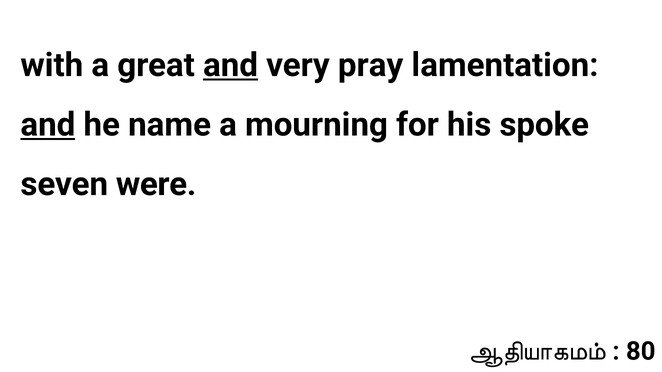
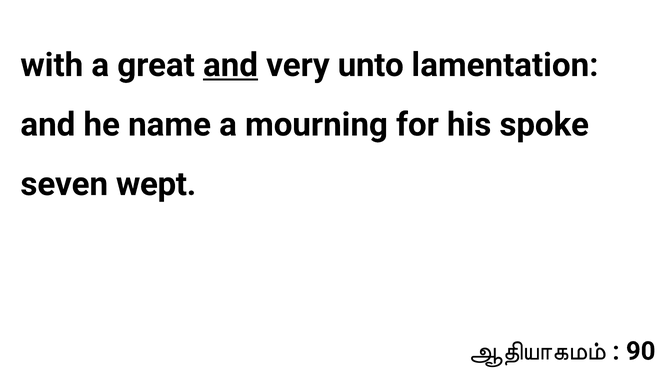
pray: pray -> unto (371, 65)
and underline: present -> none (48, 125)
were: were -> wept (156, 184)
80: 80 -> 90 (641, 352)
